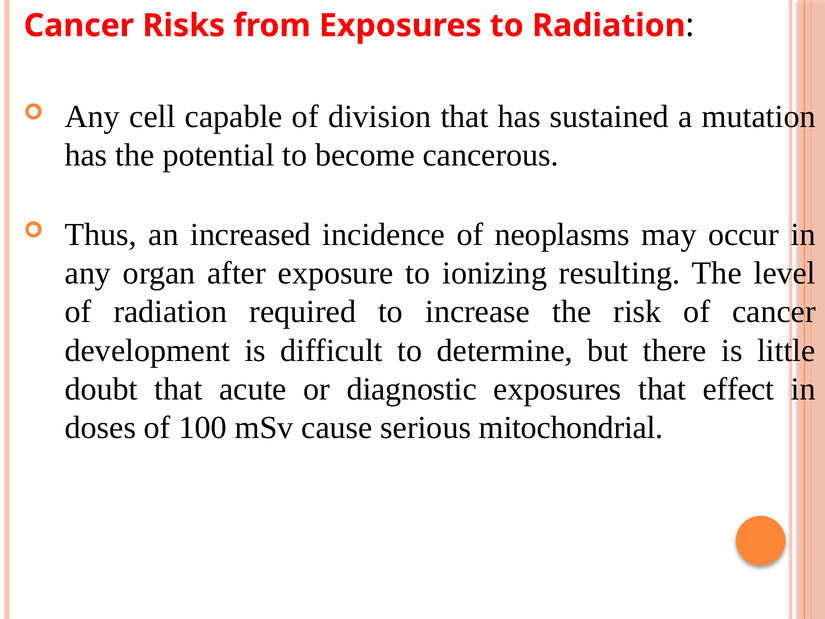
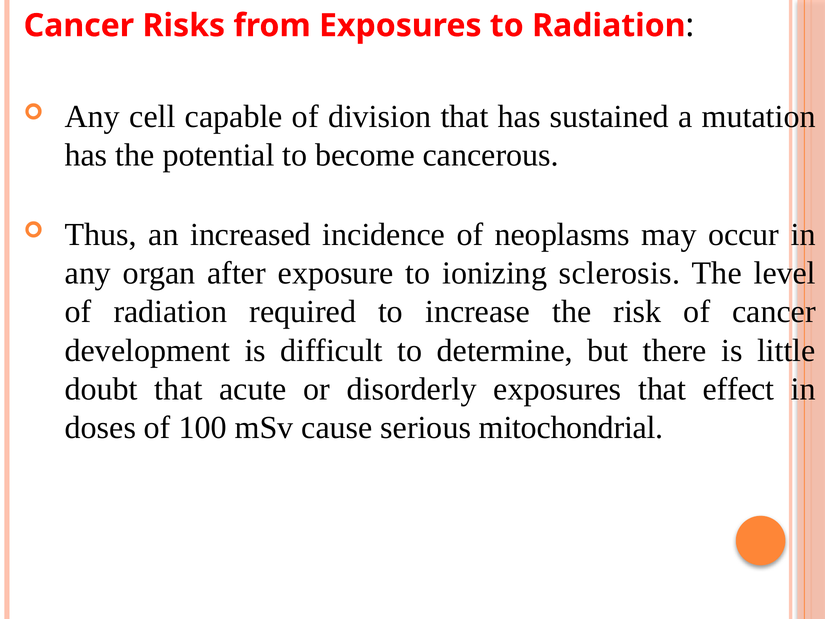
resulting: resulting -> sclerosis (620, 273)
diagnostic: diagnostic -> disorderly (412, 389)
